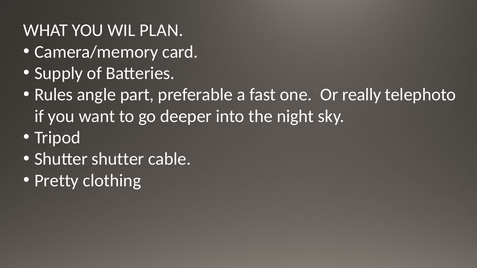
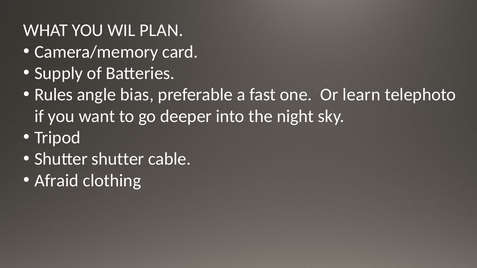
part: part -> bias (137, 95)
really: really -> learn (361, 95)
Pretty: Pretty -> Afraid (57, 181)
